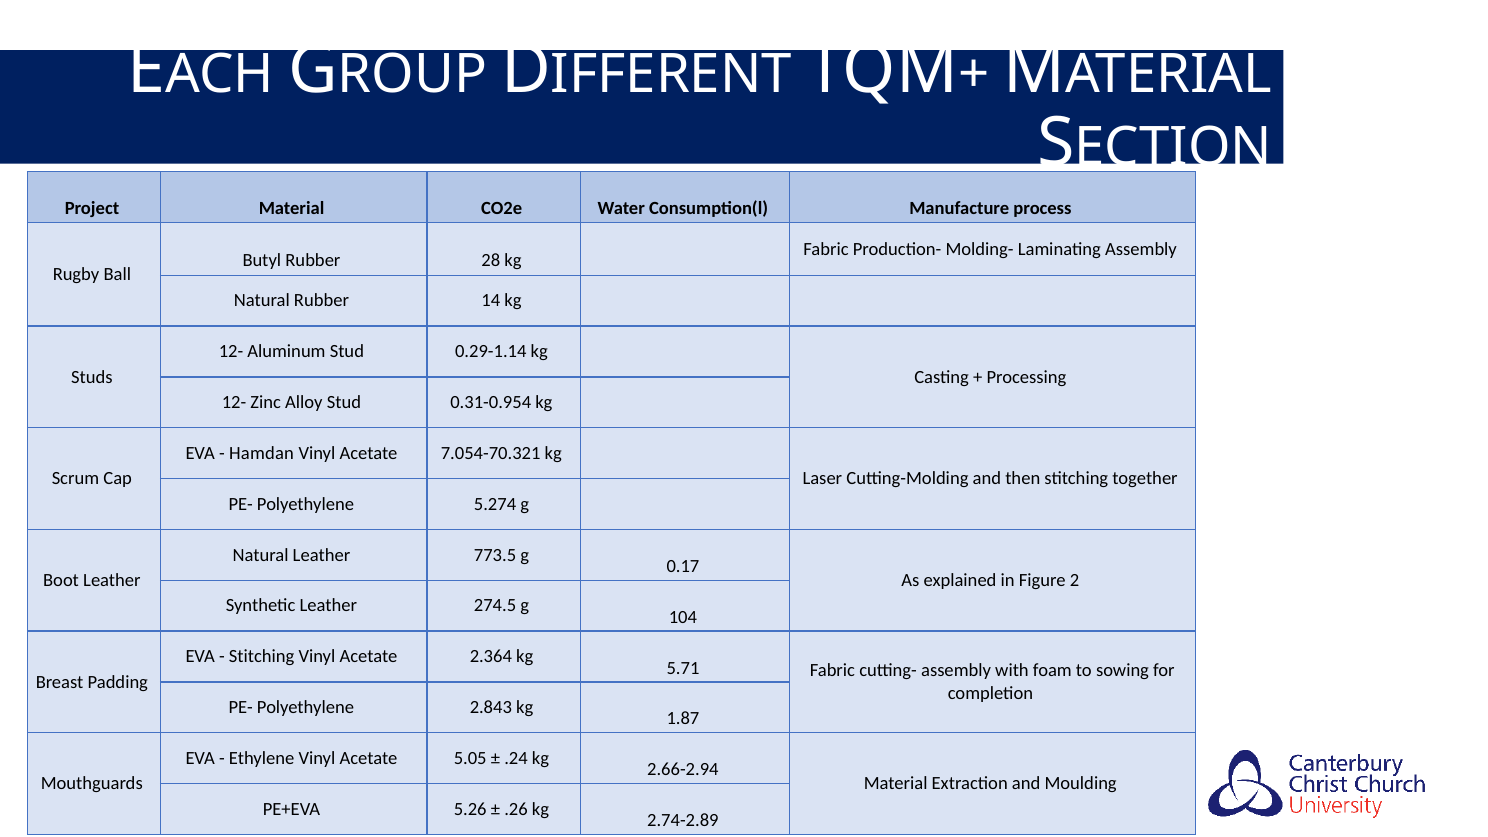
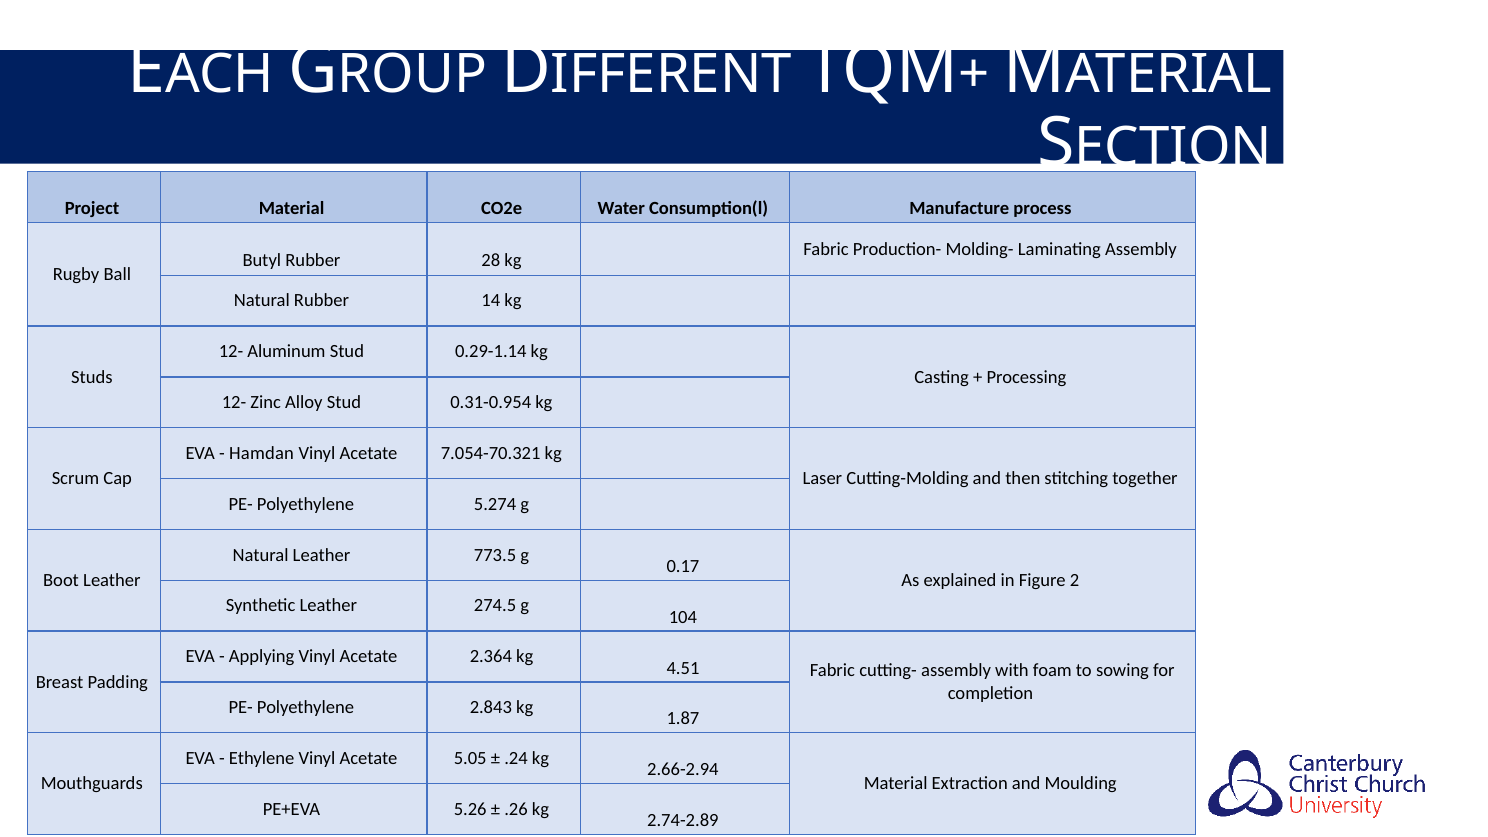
Stitching: Stitching -> Applying (262, 657)
5.71: 5.71 -> 4.51 (683, 668)
